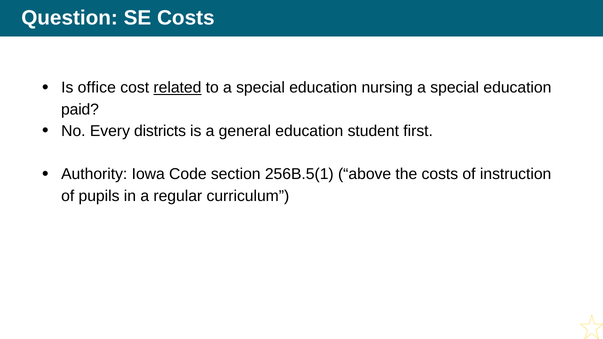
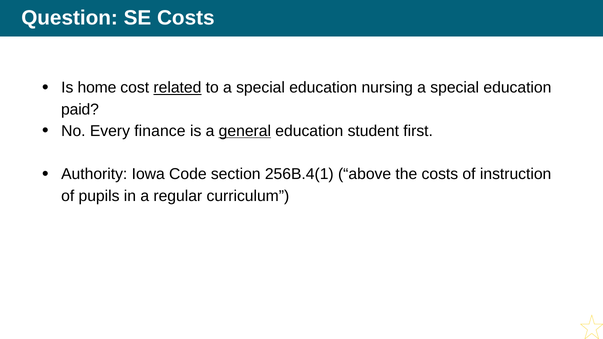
office: office -> home (97, 88)
districts: districts -> finance (160, 131)
general underline: none -> present (245, 131)
256B.5(1: 256B.5(1 -> 256B.4(1 (299, 174)
